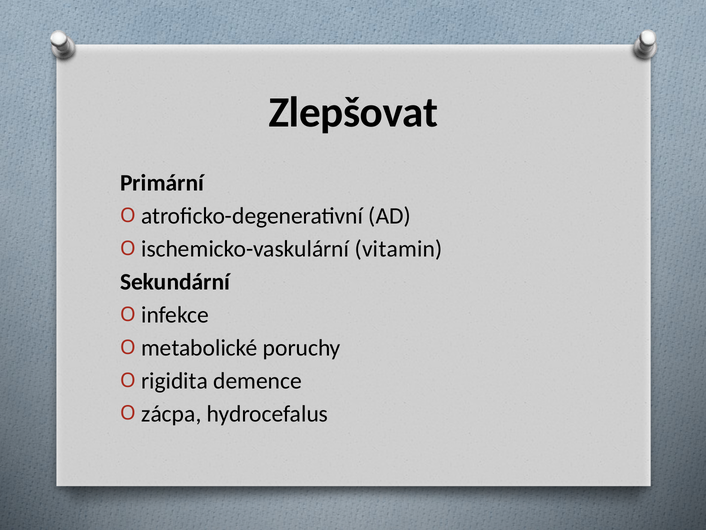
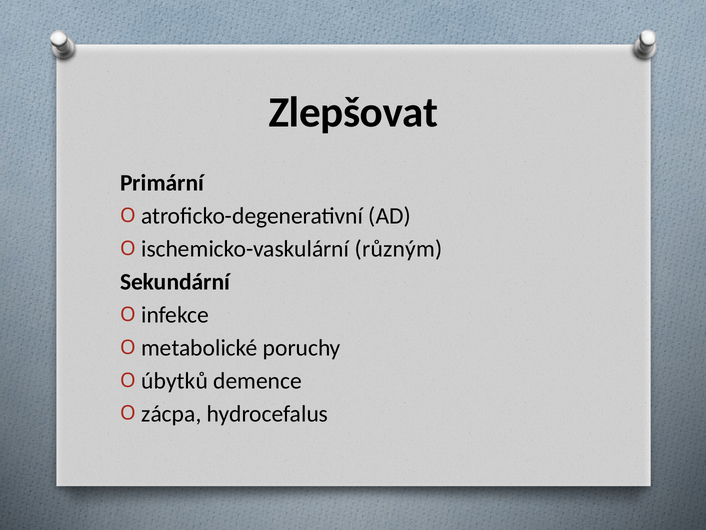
vitamin: vitamin -> různým (399, 249)
rigidita: rigidita -> úbytků (175, 381)
